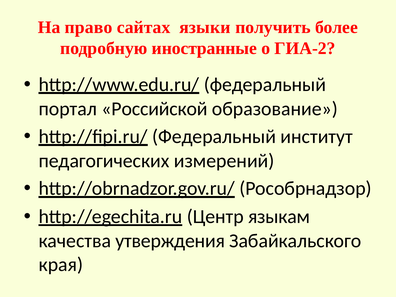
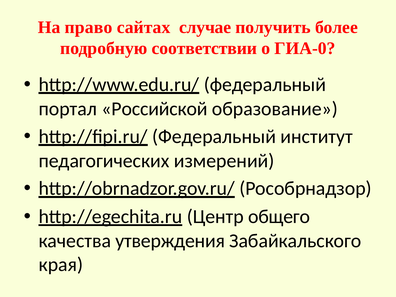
языки: языки -> случае (205, 27)
иностранные: иностранные -> соответствии (204, 48)
ГИА-2: ГИА-2 -> ГИА-0 (305, 48)
языкам: языкам -> общего (279, 217)
